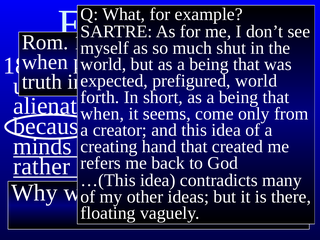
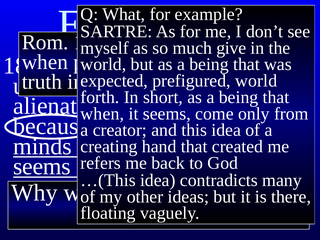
shut: shut -> give (231, 48)
rather: rather -> seems (42, 167)
